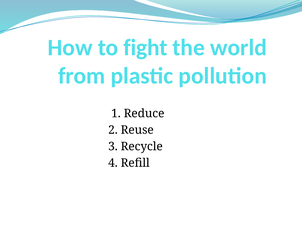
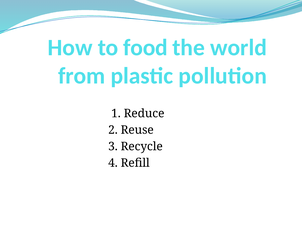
fight: fight -> food (145, 47)
